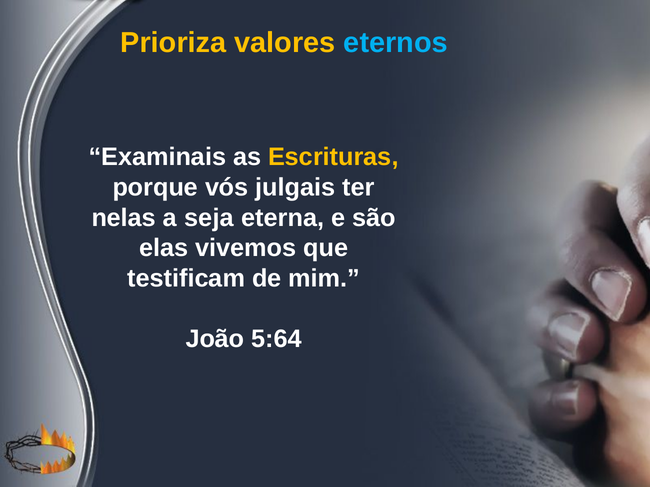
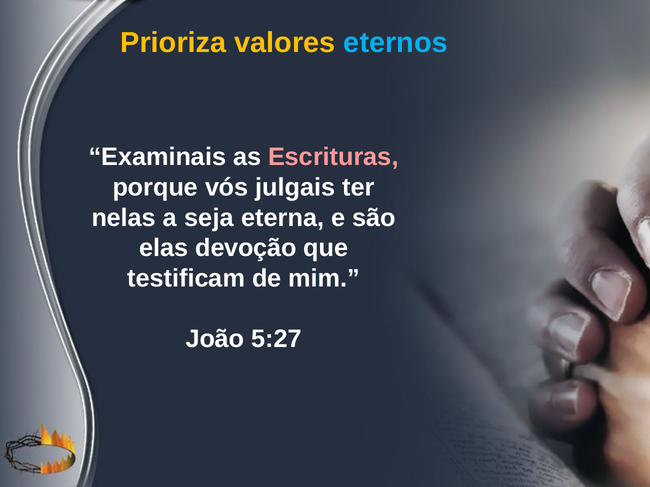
Escrituras colour: yellow -> pink (333, 157)
vivemos: vivemos -> devoção (246, 248)
5:64: 5:64 -> 5:27 (277, 339)
